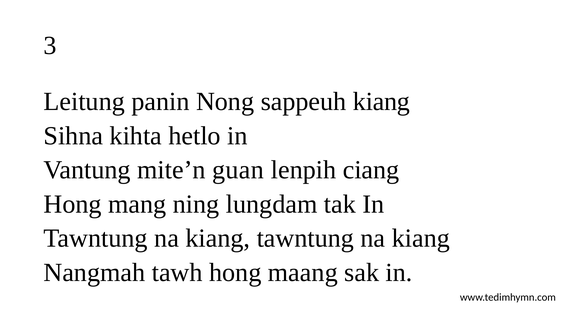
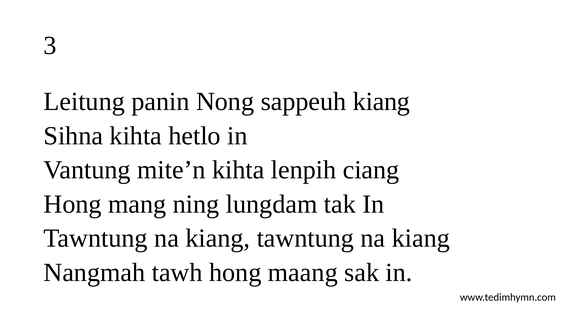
mite’n guan: guan -> kihta (238, 170)
